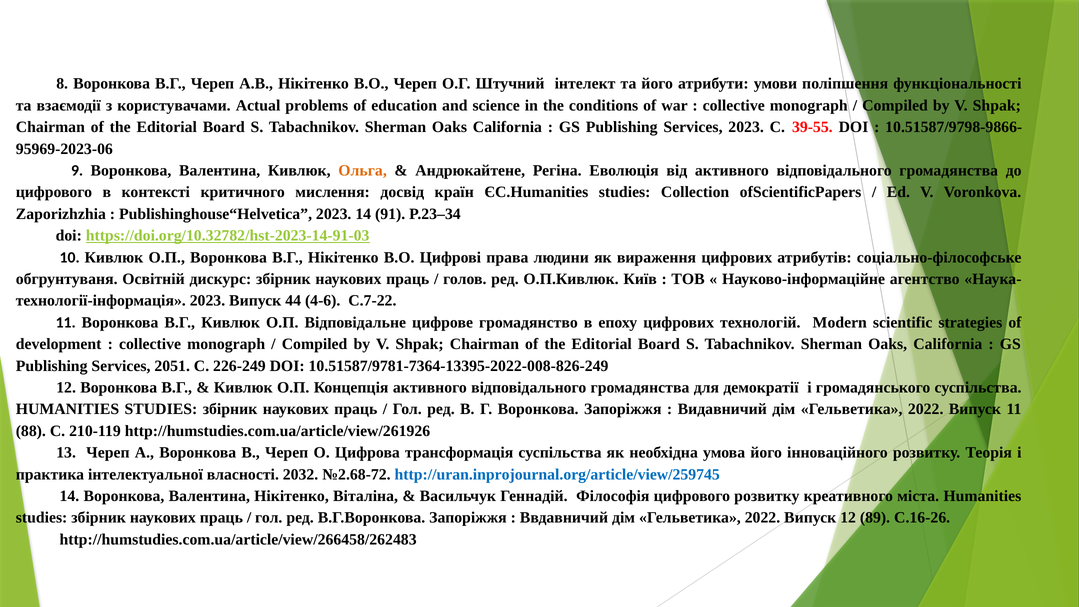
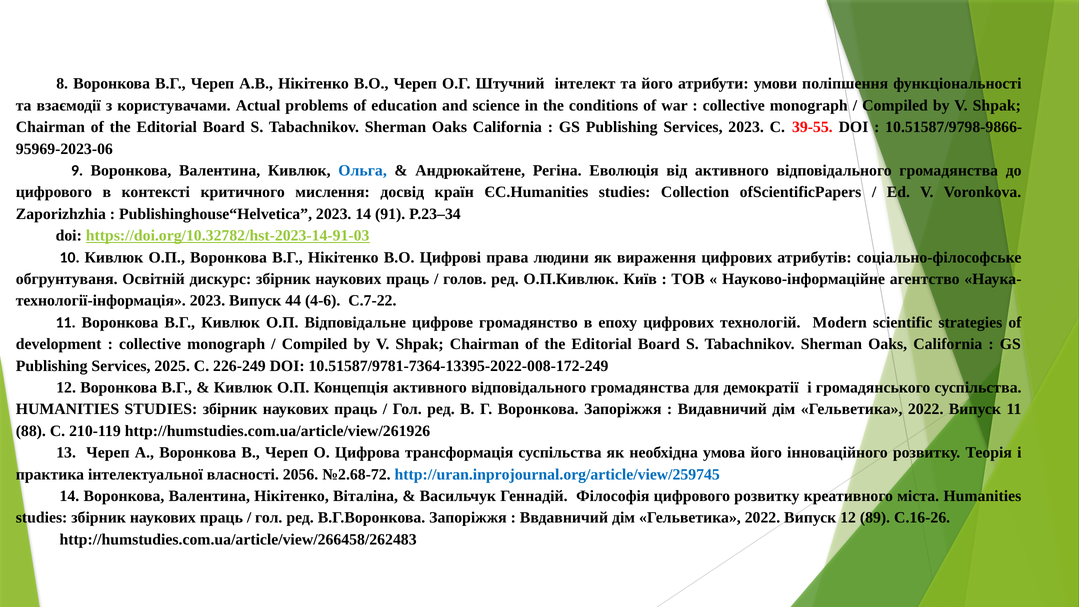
Ольга colour: orange -> blue (363, 171)
2051: 2051 -> 2025 (172, 366)
10.51587/9781-7364-13395-2022-008-826-249: 10.51587/9781-7364-13395-2022-008-826-249 -> 10.51587/9781-7364-13395-2022-008-172-249 (459, 366)
2032: 2032 -> 2056 (301, 474)
